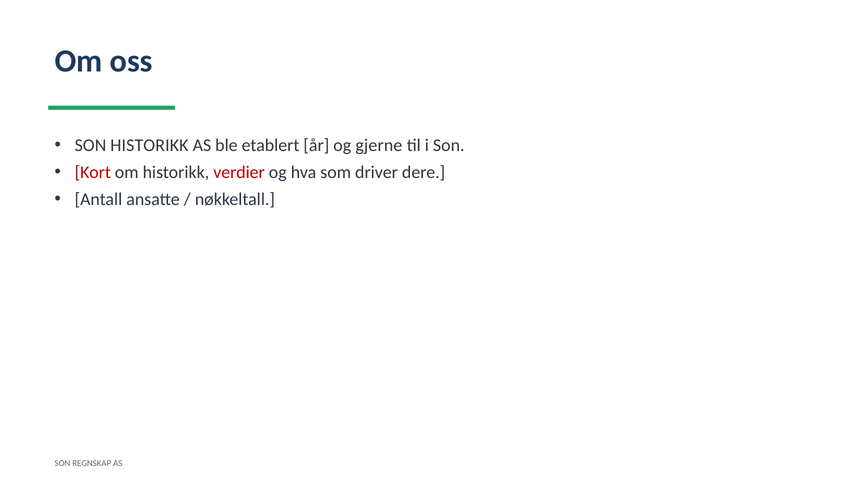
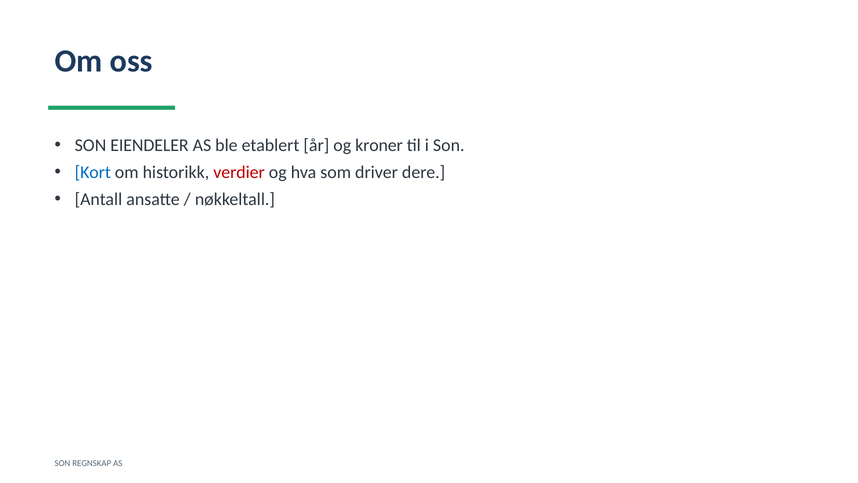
SON HISTORIKK: HISTORIKK -> EIENDELER (149, 145)
gjerne: gjerne -> kroner (379, 145)
Kort colour: red -> blue (93, 172)
